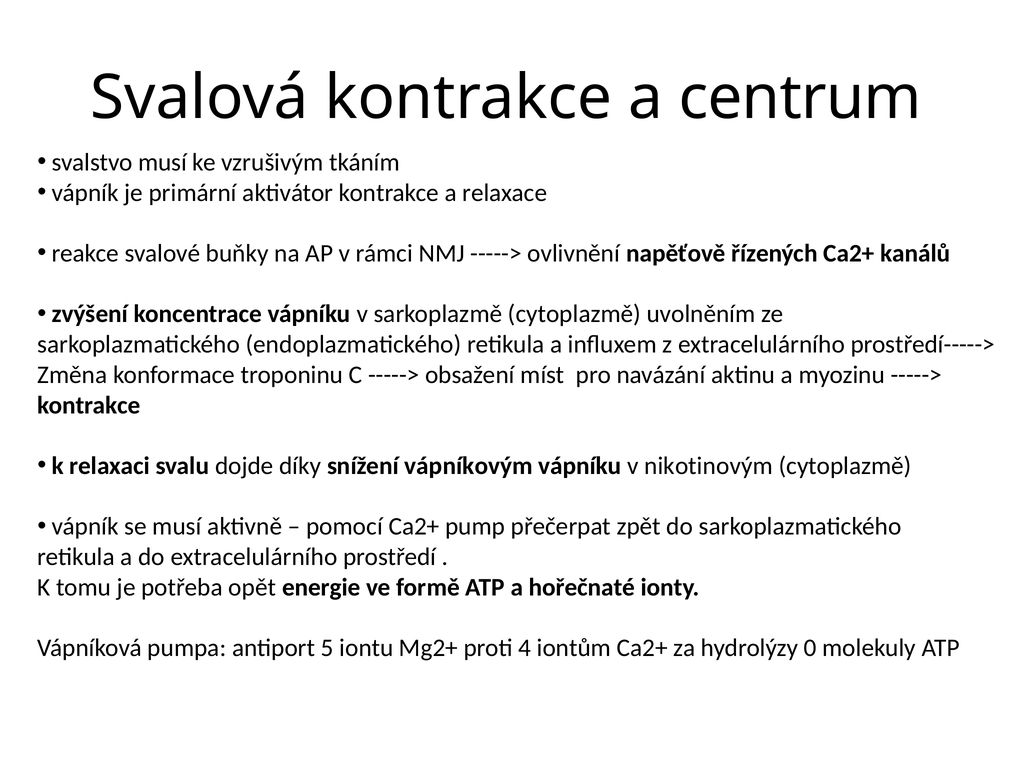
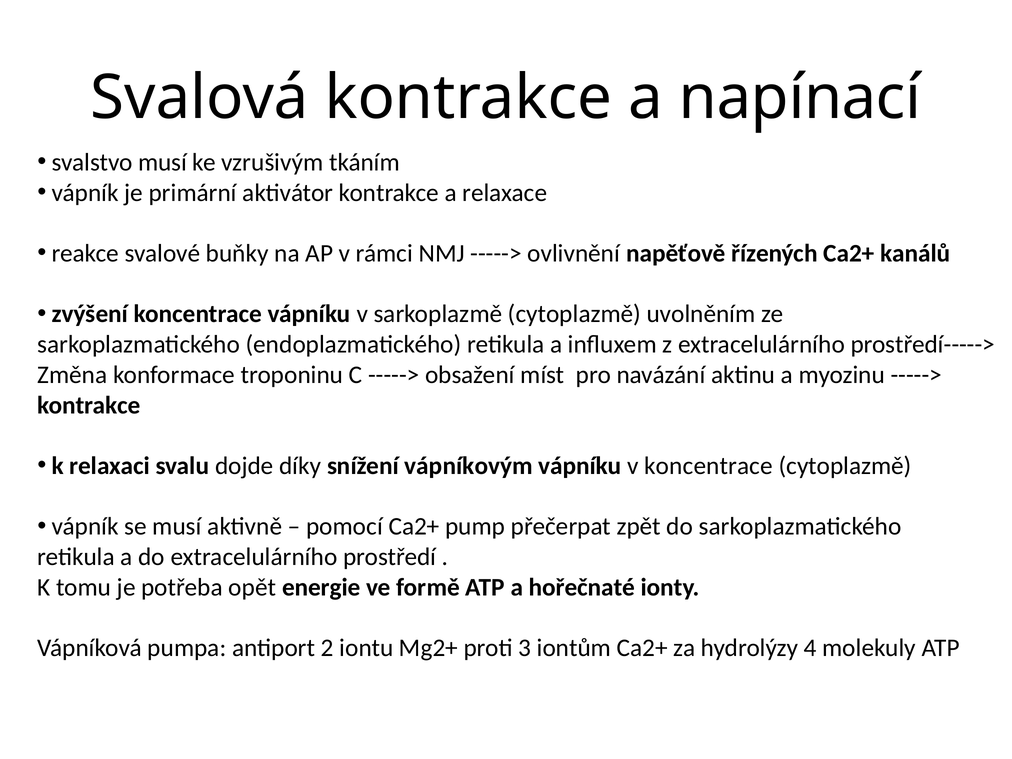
centrum: centrum -> napínací (800, 98)
v nikotinovým: nikotinovým -> koncentrace (709, 466)
5: 5 -> 2 (327, 648)
4: 4 -> 3 (525, 648)
0: 0 -> 4 (810, 648)
